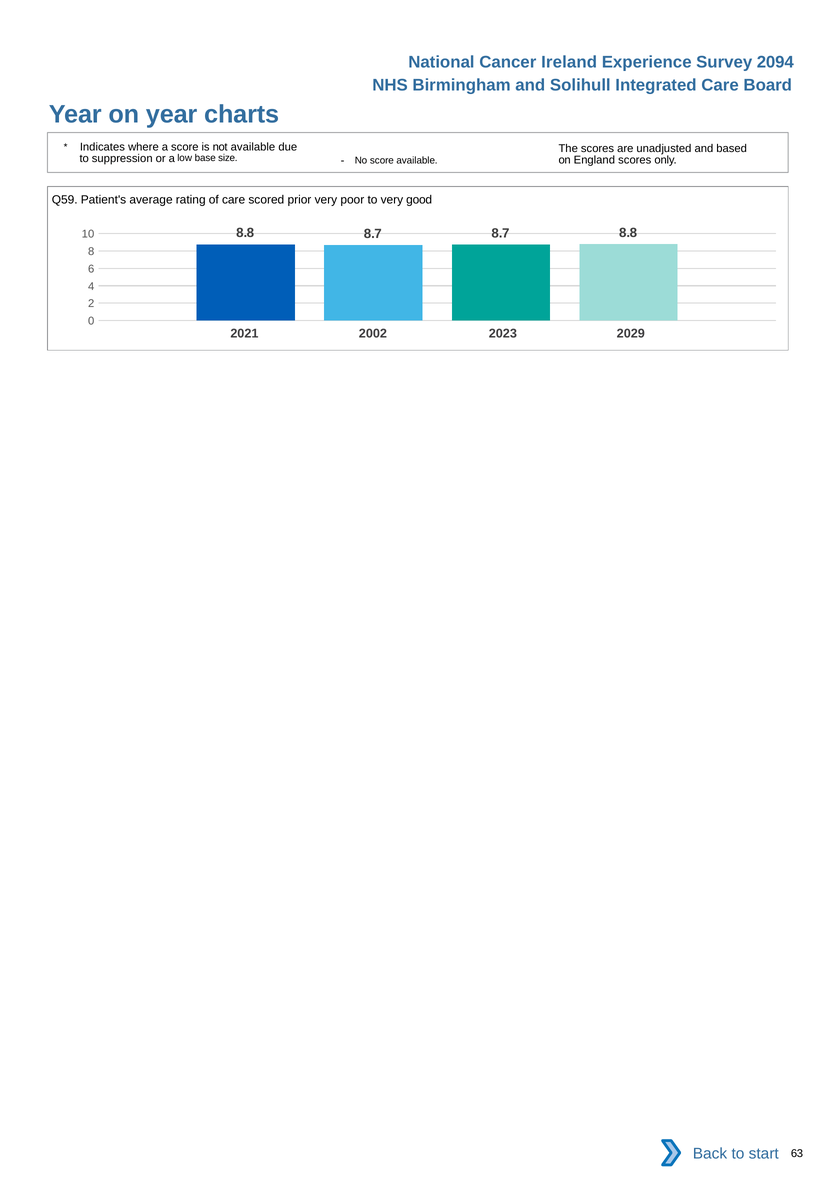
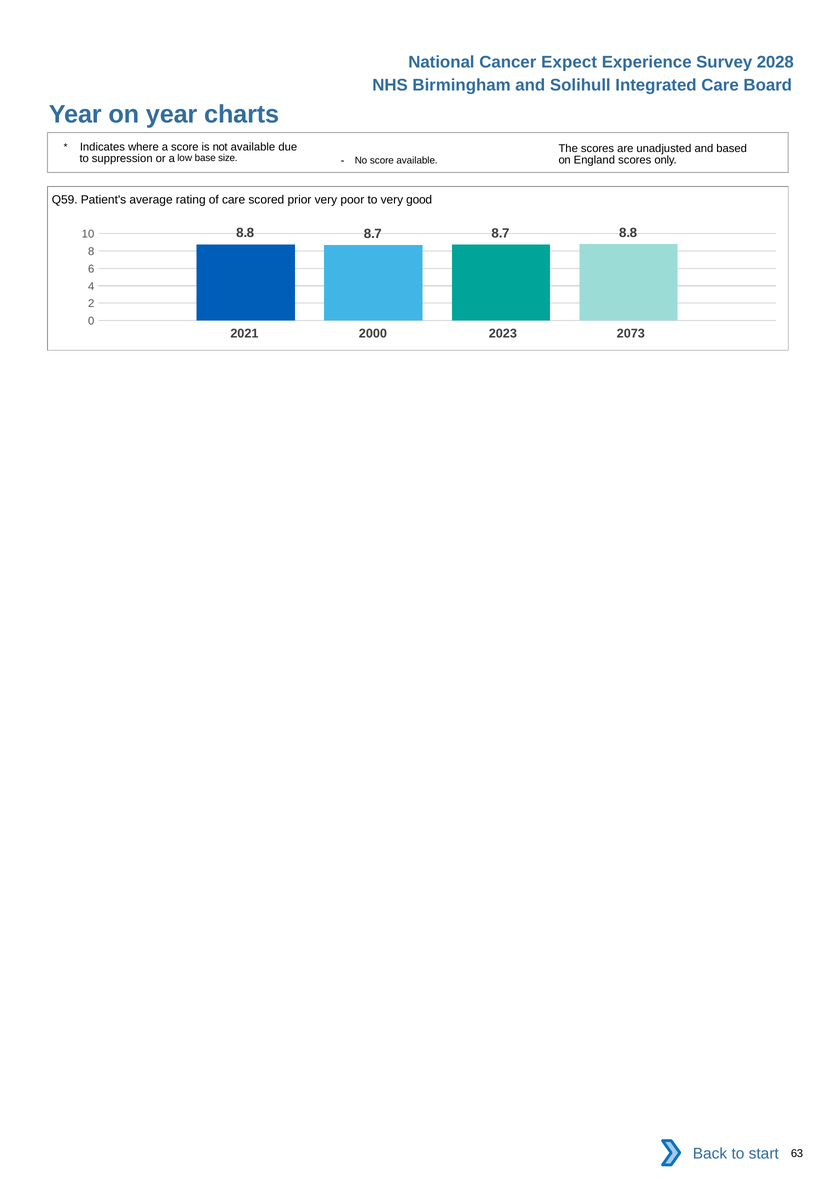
Ireland: Ireland -> Expect (569, 62)
2094: 2094 -> 2028 (775, 62)
2002: 2002 -> 2000 (373, 333)
2029: 2029 -> 2073 (631, 333)
